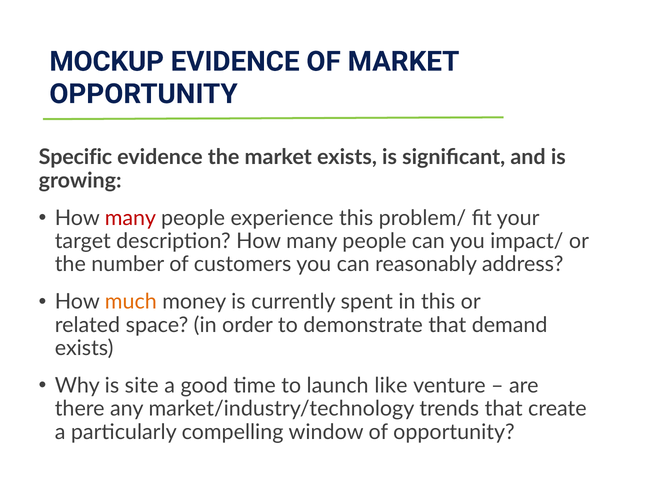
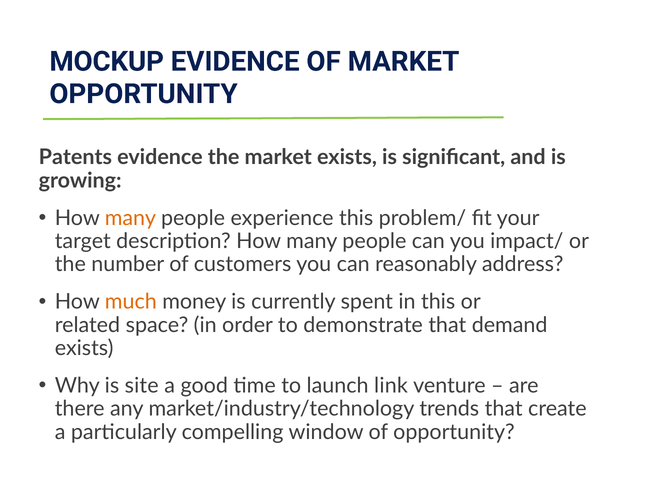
Specific: Specific -> Patents (75, 158)
many colour: red -> orange (130, 218)
like: like -> link (391, 386)
